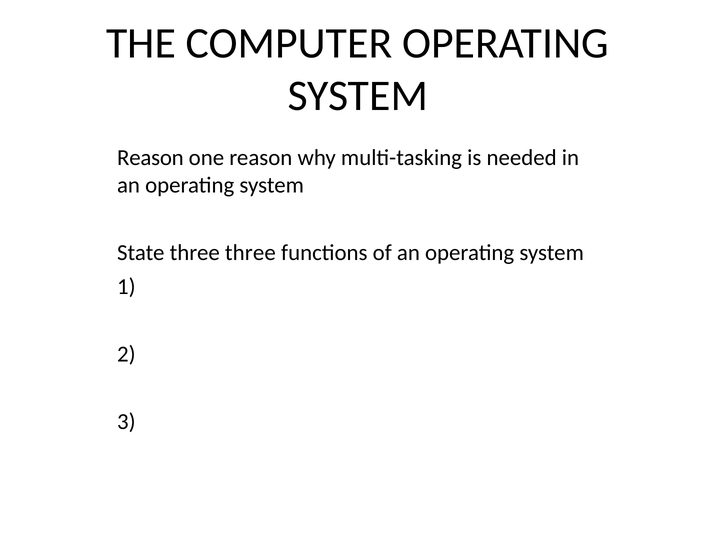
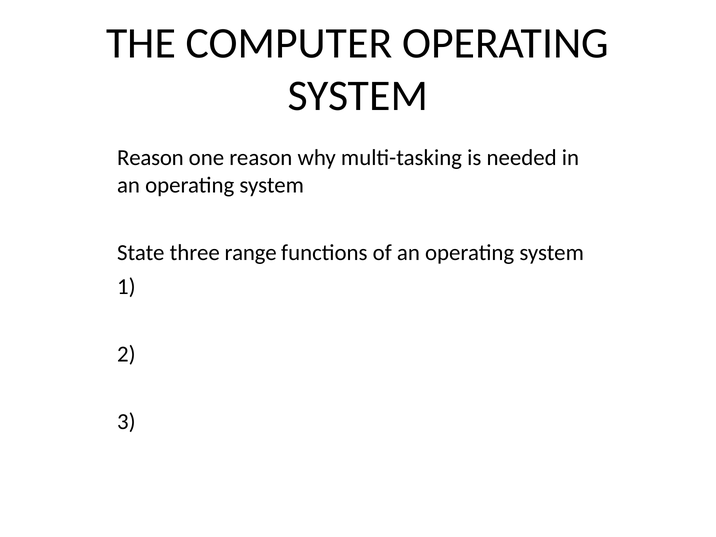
three three: three -> range (251, 253)
